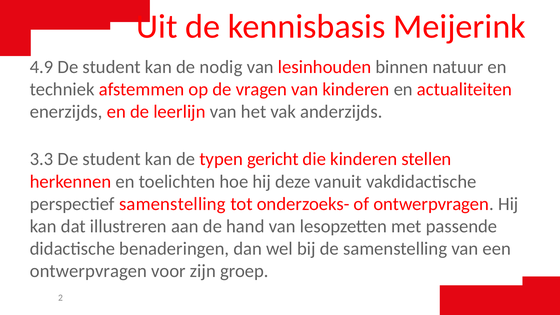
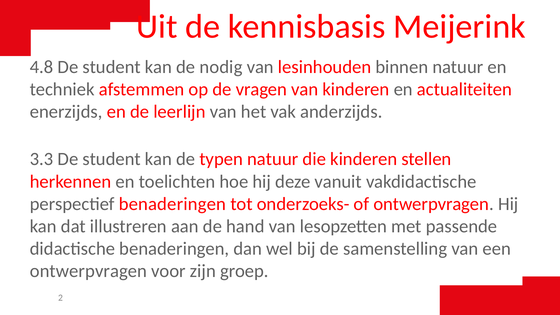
4.9: 4.9 -> 4.8 (42, 67)
typen gericht: gericht -> natuur (273, 159)
perspectief samenstelling: samenstelling -> benaderingen (172, 204)
